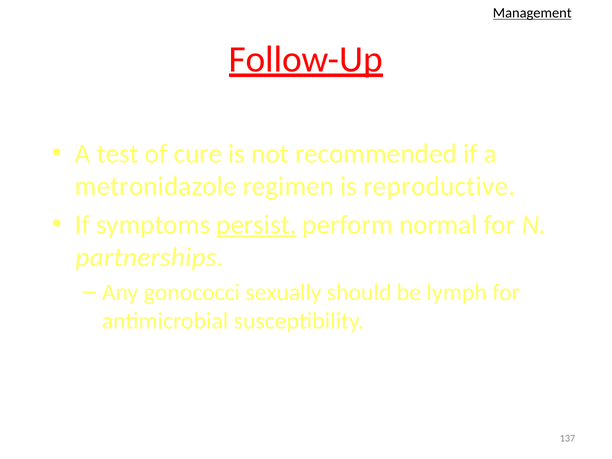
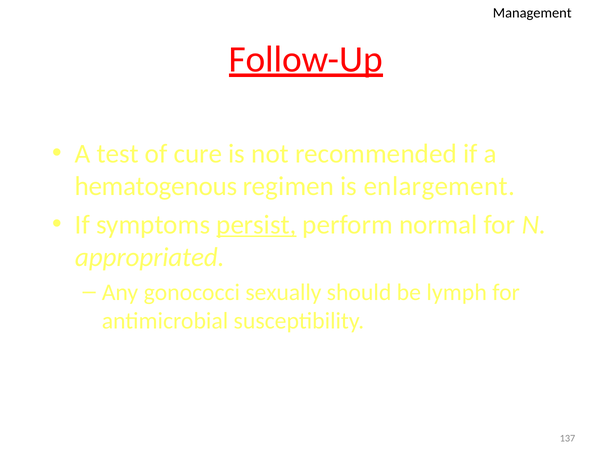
Management underline: present -> none (532, 13)
metronidazole: metronidazole -> hematogenous (156, 187)
reproductive: reproductive -> enlargement (439, 187)
partnerships: partnerships -> appropriated (150, 257)
